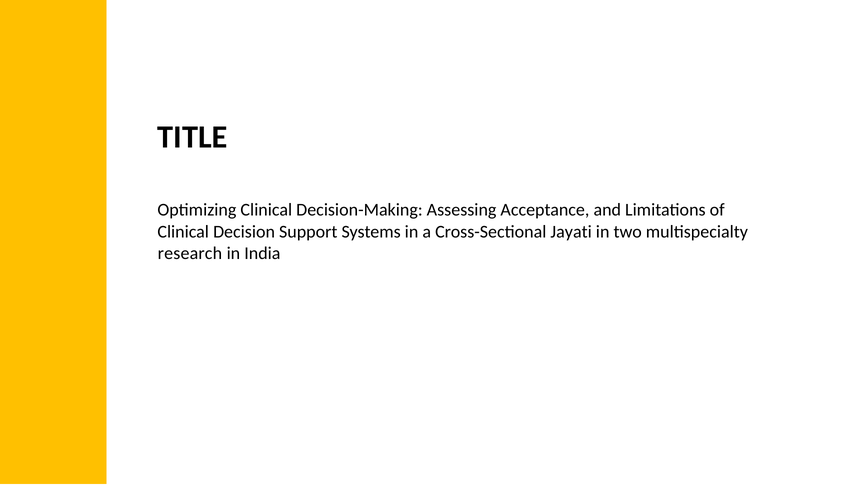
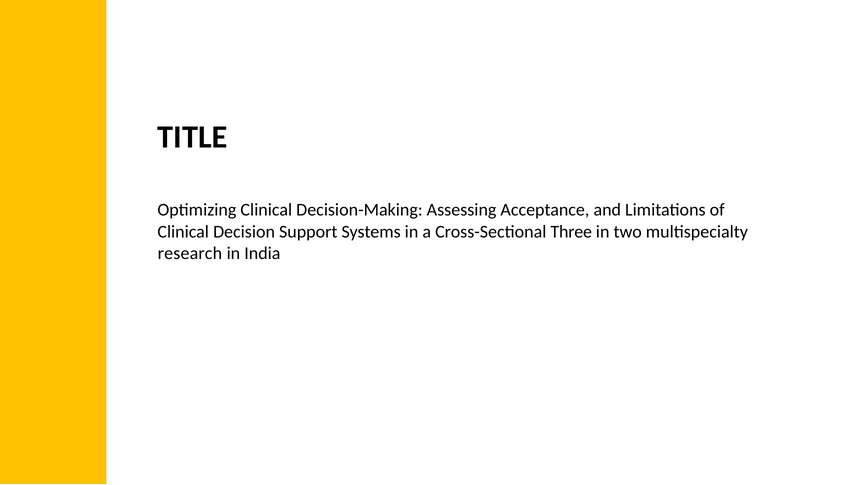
Jayati: Jayati -> Three (571, 232)
